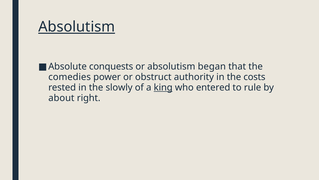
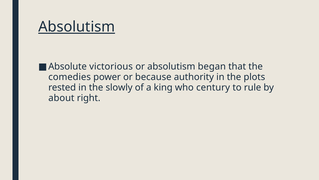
conquests: conquests -> victorious (111, 66)
obstruct: obstruct -> because (153, 77)
costs: costs -> plots (254, 77)
king underline: present -> none (163, 87)
entered: entered -> century (213, 87)
